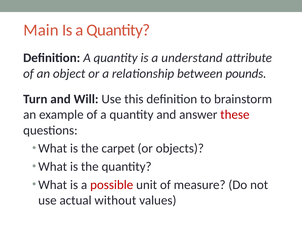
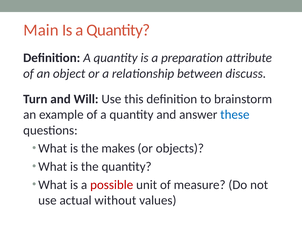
understand: understand -> preparation (192, 58)
pounds: pounds -> discuss (246, 74)
these colour: red -> blue (235, 115)
carpet: carpet -> makes (118, 149)
